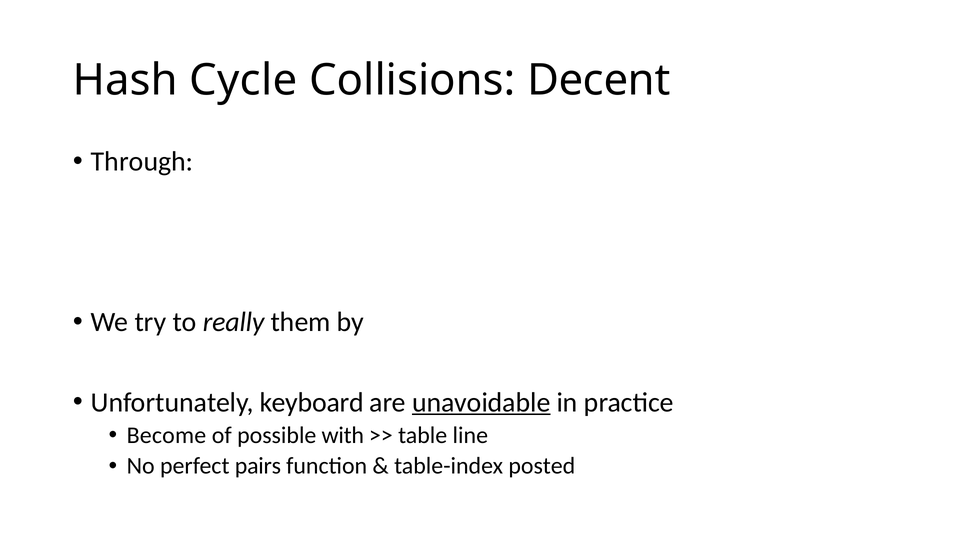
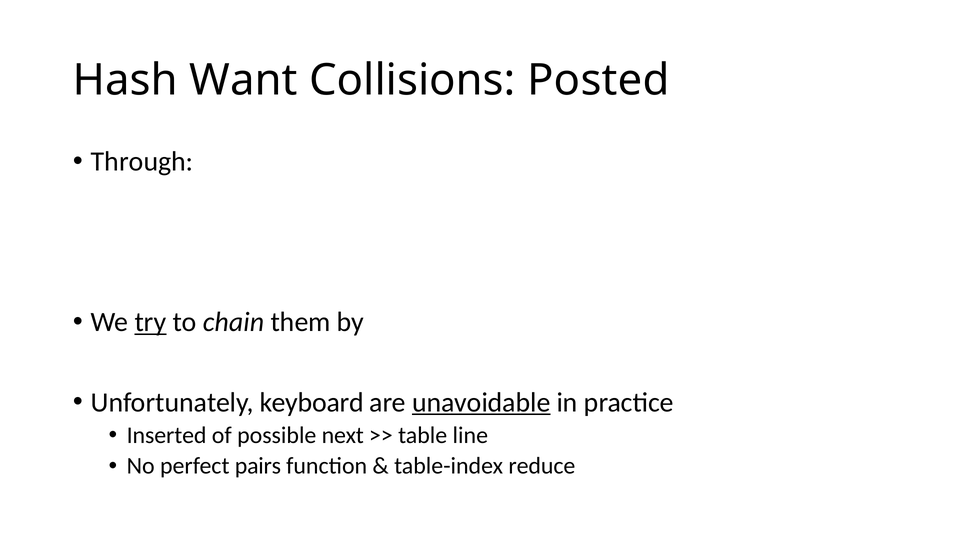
Cycle: Cycle -> Want (243, 80)
Decent: Decent -> Posted (598, 80)
try underline: none -> present (150, 322)
really: really -> chain (233, 322)
Become: Become -> Inserted (167, 435)
with: with -> next (343, 435)
posted: posted -> reduce (542, 466)
